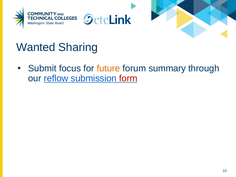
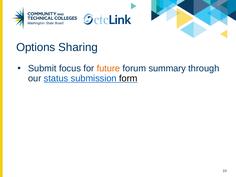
Wanted: Wanted -> Options (36, 47)
reflow: reflow -> status (56, 78)
form colour: red -> black (128, 78)
